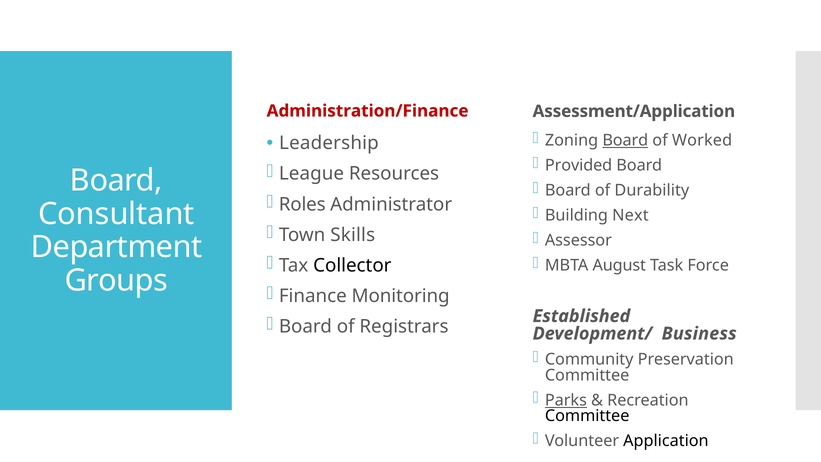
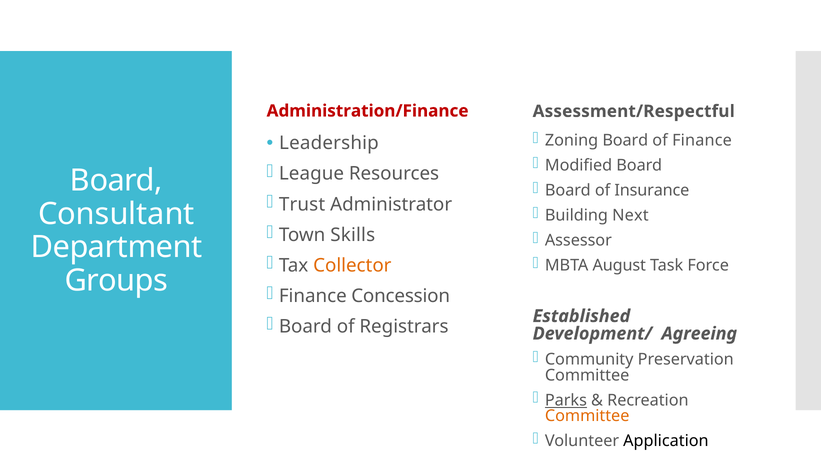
Assessment/Application: Assessment/Application -> Assessment/Respectful (634, 111)
Board underline: present -> none (625, 140)
of Worked: Worked -> Finance (702, 140)
Provided: Provided -> Modified (579, 165)
Durability: Durability -> Insurance (652, 190)
Roles: Roles -> Trust (302, 204)
Collector colour: black -> orange (352, 265)
Monitoring: Monitoring -> Concession (401, 296)
Business: Business -> Agreeing (699, 333)
Committee colour: black -> orange (587, 416)
